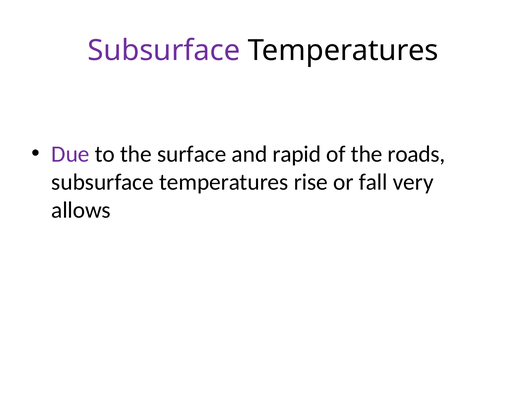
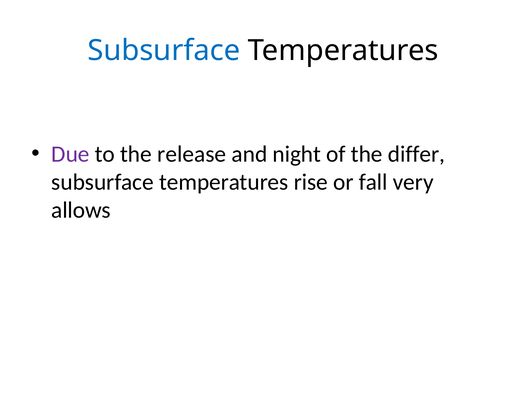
Subsurface colour: purple -> blue (164, 51)
surface: surface -> release (192, 154)
rapid: rapid -> night (297, 154)
roads: roads -> differ (416, 154)
